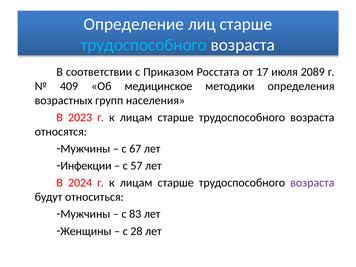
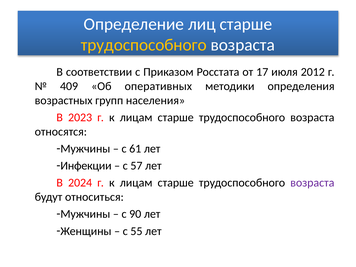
трудоспособного colour: light blue -> yellow (144, 45)
2089: 2089 -> 2012 (313, 72)
медицинское: медицинское -> оперативных (158, 86)
67: 67 -> 61 (135, 149)
83: 83 -> 90 (135, 214)
28: 28 -> 55 (136, 231)
